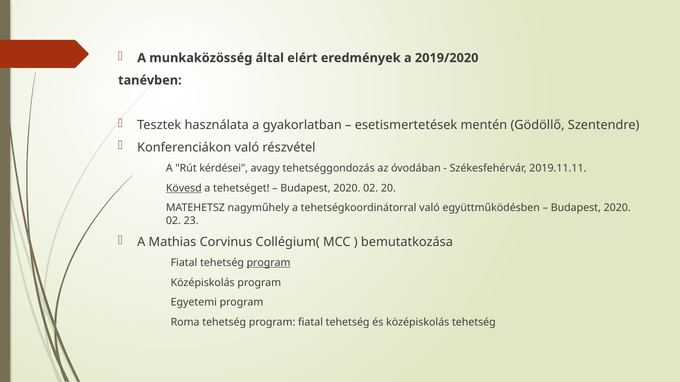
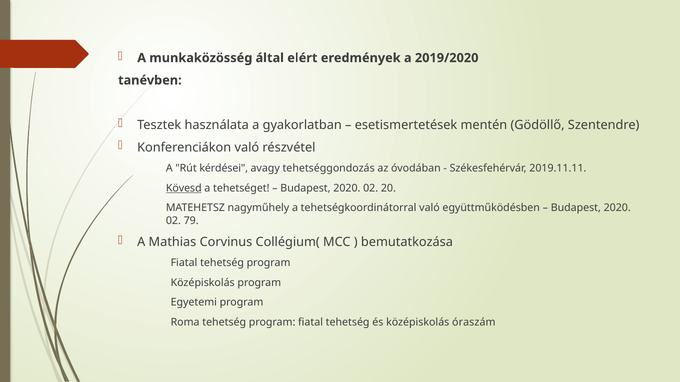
23: 23 -> 79 (191, 221)
program underline: present -> none (269, 263)
középiskolás tehetség: tehetség -> óraszám (474, 323)
